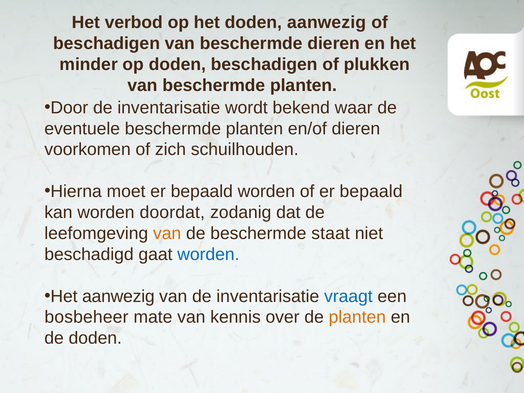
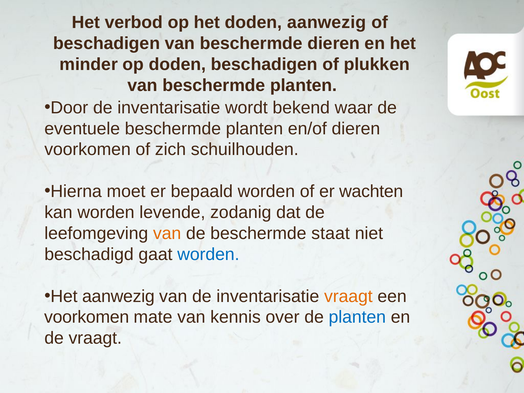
of er bepaald: bepaald -> wachten (371, 191)
doordat: doordat -> levende (172, 212)
vraagt colour: blue -> orange (348, 296)
bosbeheer: bosbeheer -> voorkomen (87, 317)
planten colour: orange -> blue (357, 317)
de doden: doden -> vraagt (95, 338)
